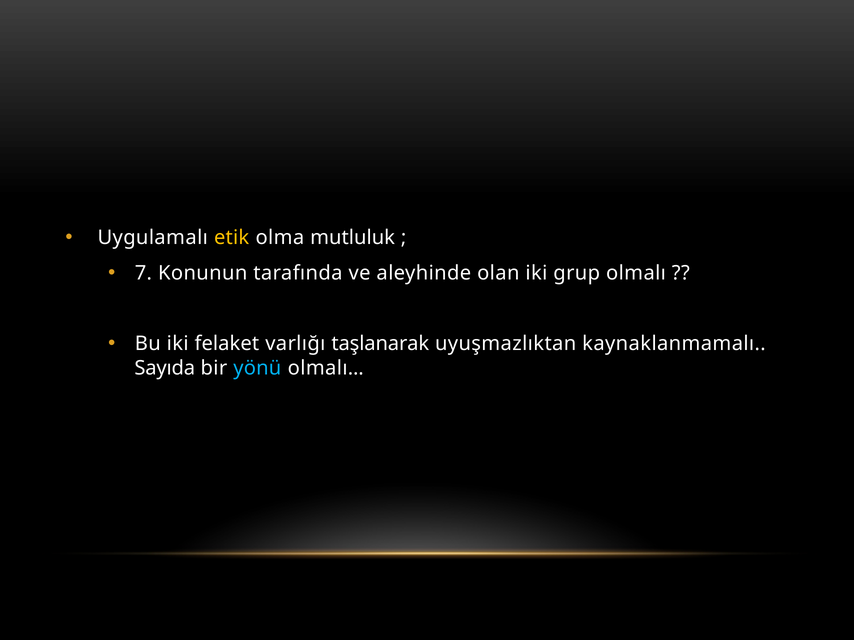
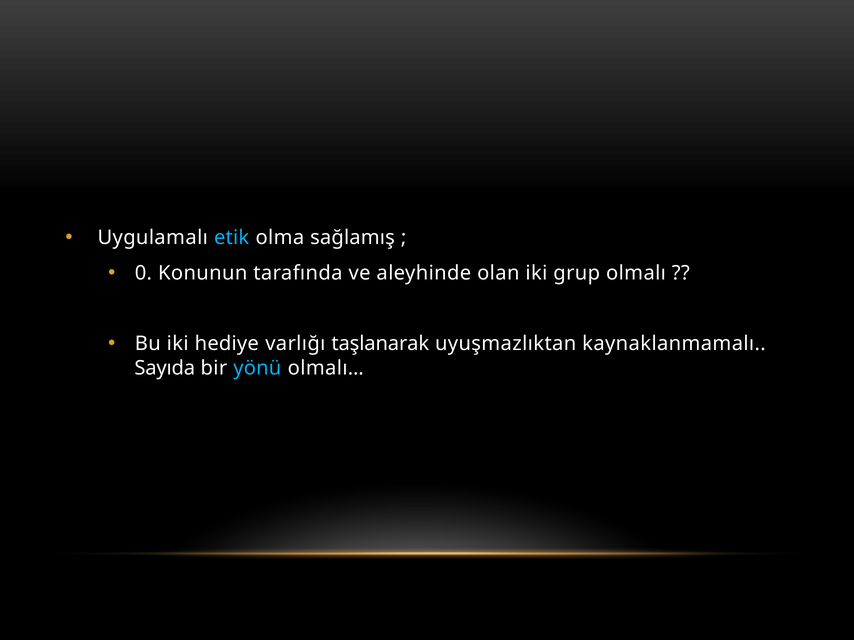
etik colour: yellow -> light blue (232, 238)
mutluluk: mutluluk -> sağlamış (353, 238)
7: 7 -> 0 (143, 273)
felaket: felaket -> hediye (227, 344)
